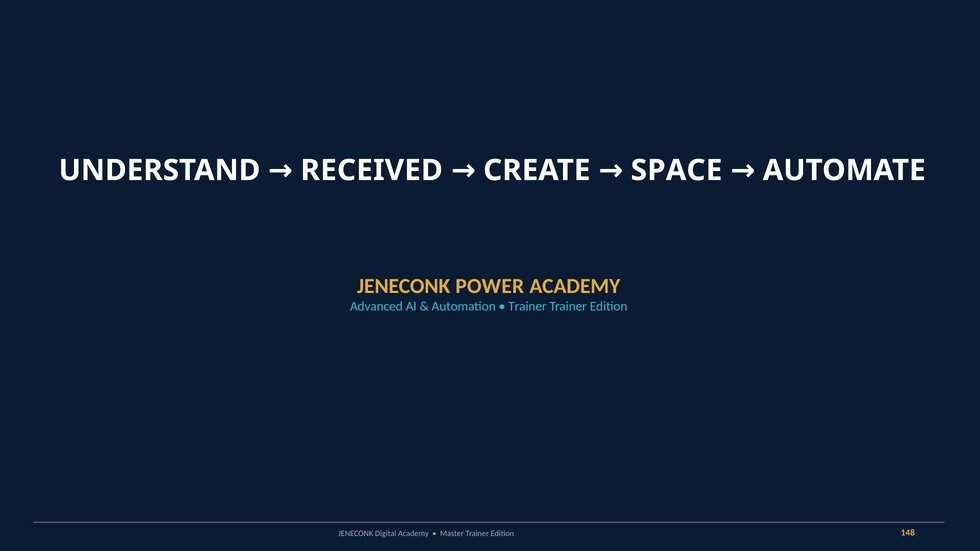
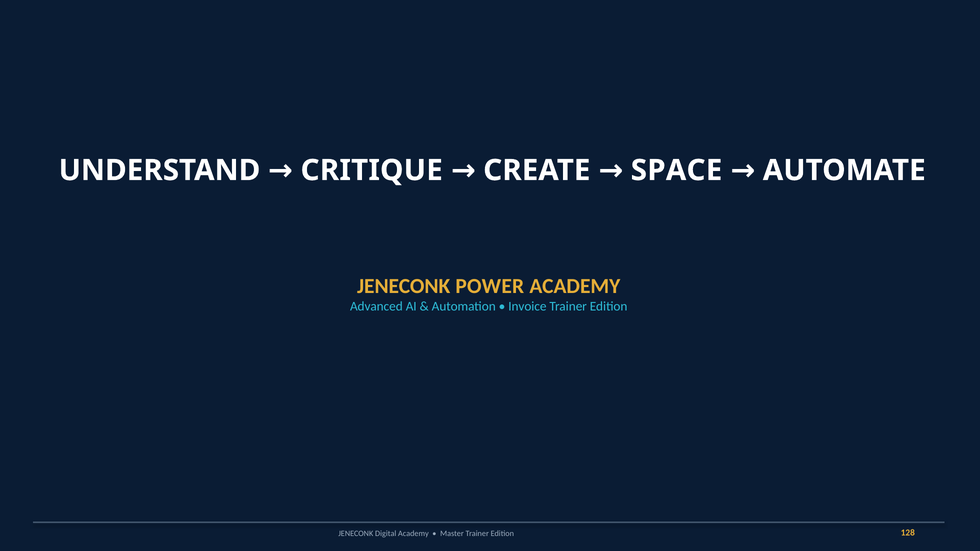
RECEIVED: RECEIVED -> CRITIQUE (372, 170)
Trainer: Trainer -> Invoice (527, 306)
148: 148 -> 128 (908, 533)
